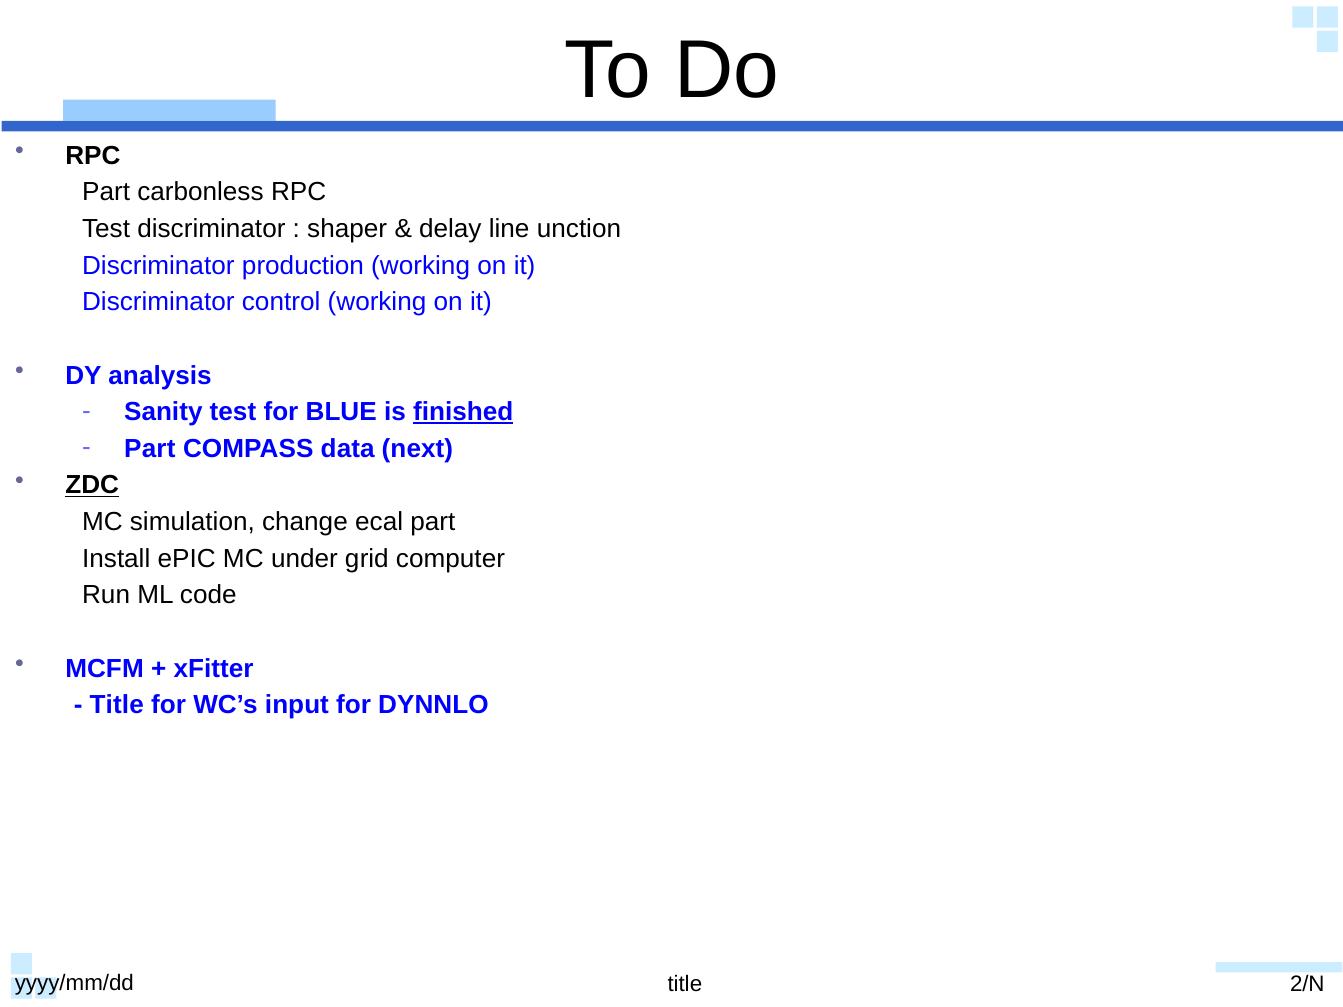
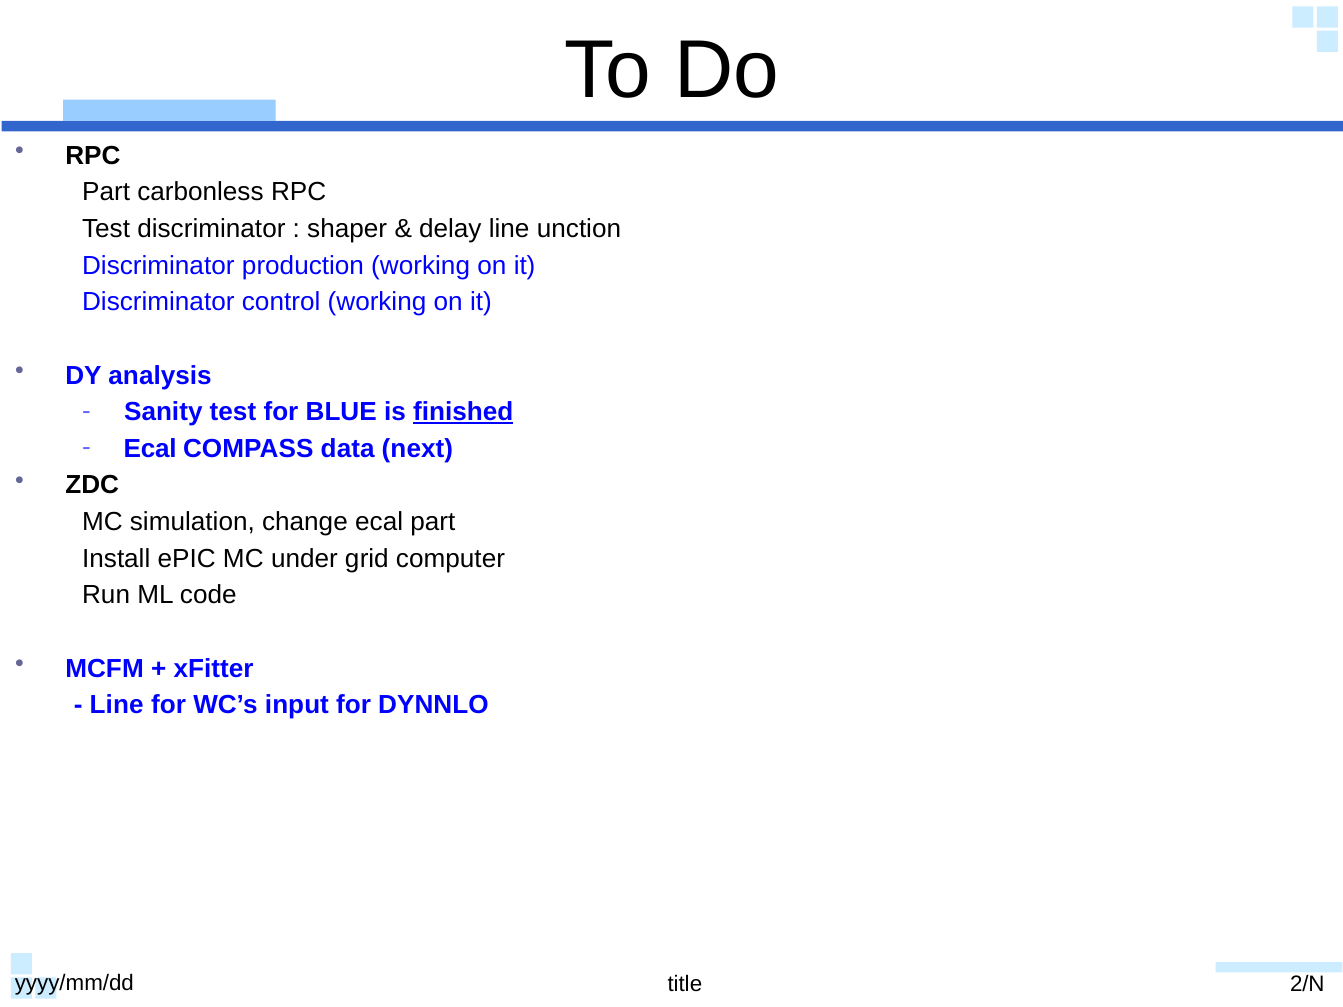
Part: Part -> Ecal (150, 449)
ZDC underline: present -> none (92, 485)
Title: Title -> Line (117, 705)
